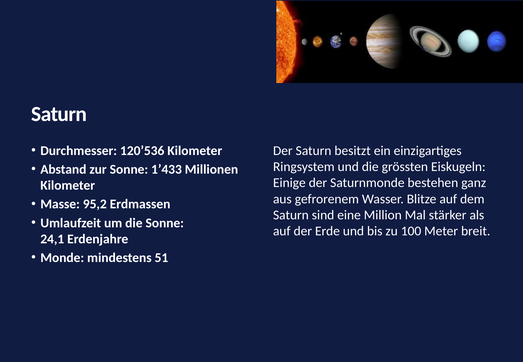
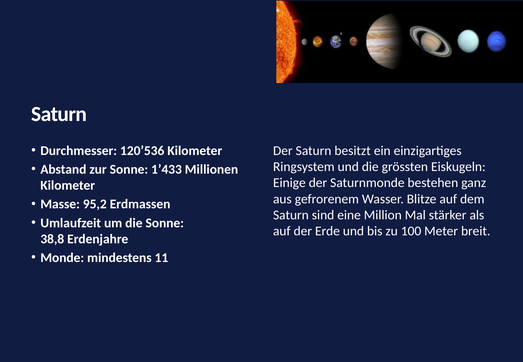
24,1: 24,1 -> 38,8 (52, 239)
51: 51 -> 11 (161, 258)
